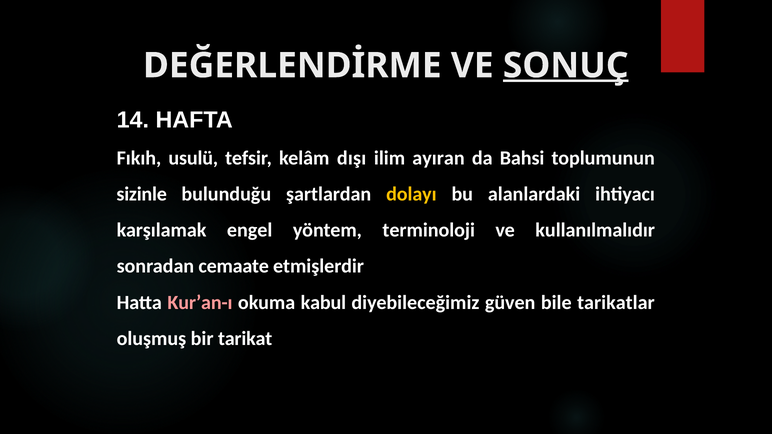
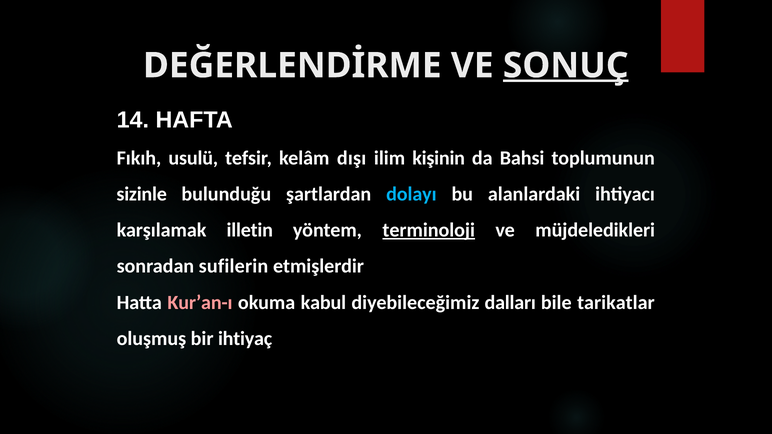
ayıran: ayıran -> kişinin (439, 158)
dolayı colour: yellow -> light blue (411, 194)
engel: engel -> illetin (250, 230)
terminoloji underline: none -> present (429, 230)
kullanılmalıdır: kullanılmalıdır -> müjdeledikleri (595, 230)
cemaate: cemaate -> sufilerin (233, 266)
güven: güven -> dalları (510, 303)
tarikat: tarikat -> ihtiyaç (245, 339)
